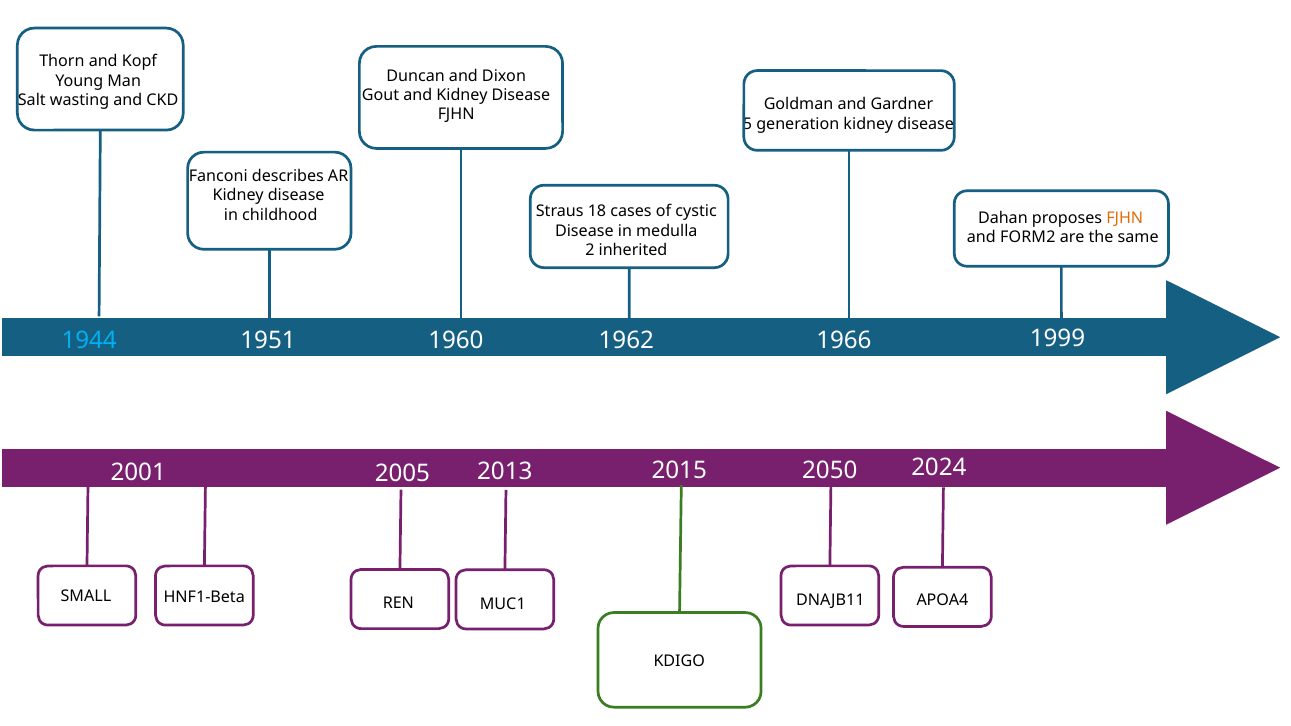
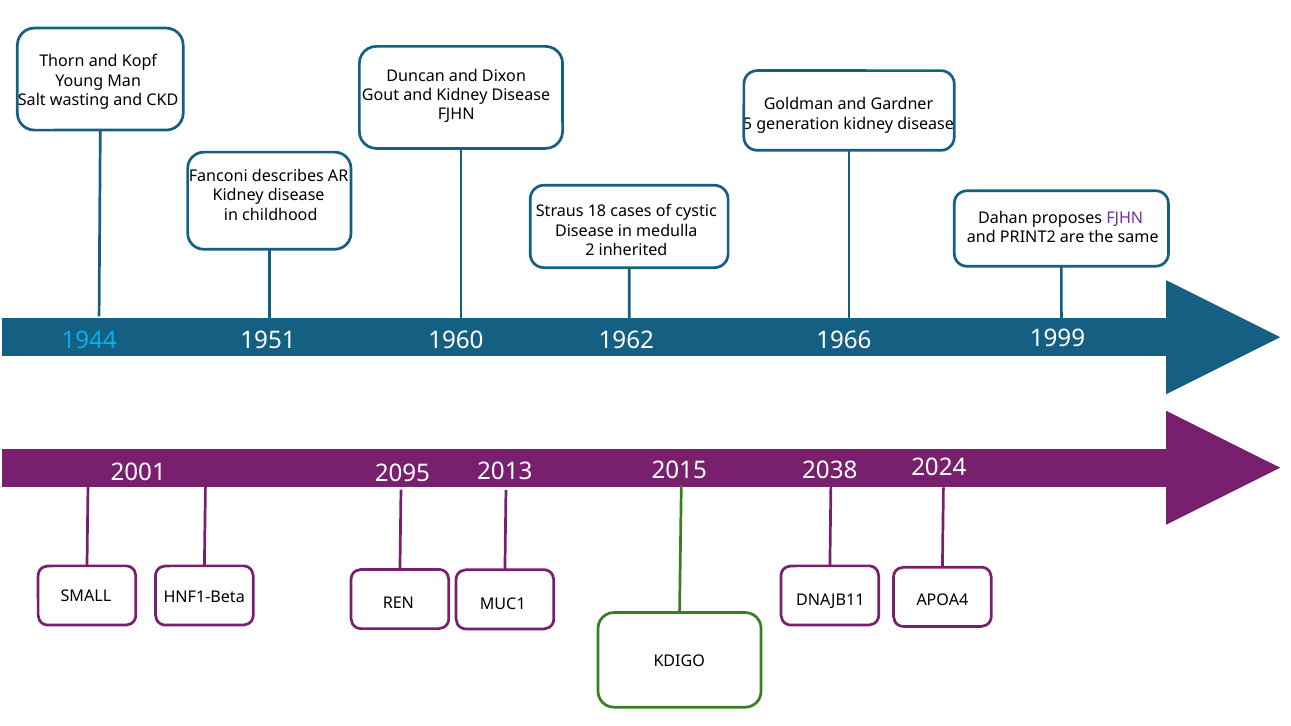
FJHN colour: orange -> purple (1125, 218)
FORM2: FORM2 -> PRINT2 (1028, 237)
2050: 2050 -> 2038 (830, 471)
2005: 2005 -> 2095 (402, 473)
